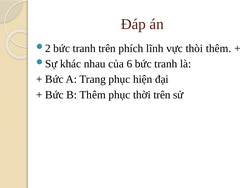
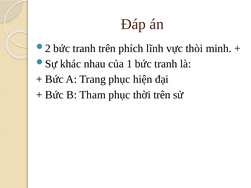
thòi thêm: thêm -> minh (219, 48)
6: 6 -> 1 (129, 64)
B Thêm: Thêm -> Tham (93, 95)
